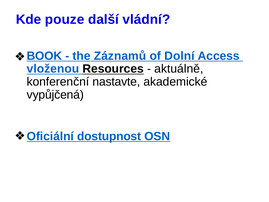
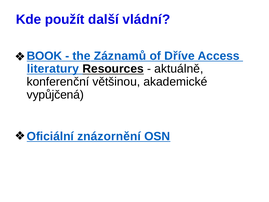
pouze: pouze -> použít (65, 19)
Dolní: Dolní -> Dříve (180, 56)
vloženou: vloženou -> literatury (53, 69)
nastavte: nastavte -> většinou (116, 82)
dostupnost: dostupnost -> znázornění (109, 136)
